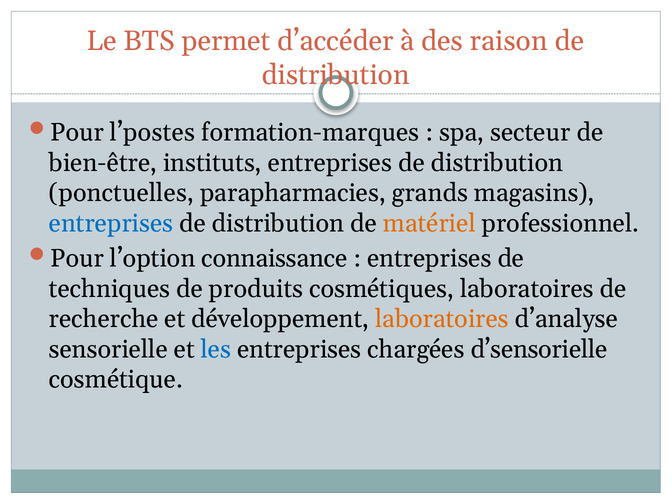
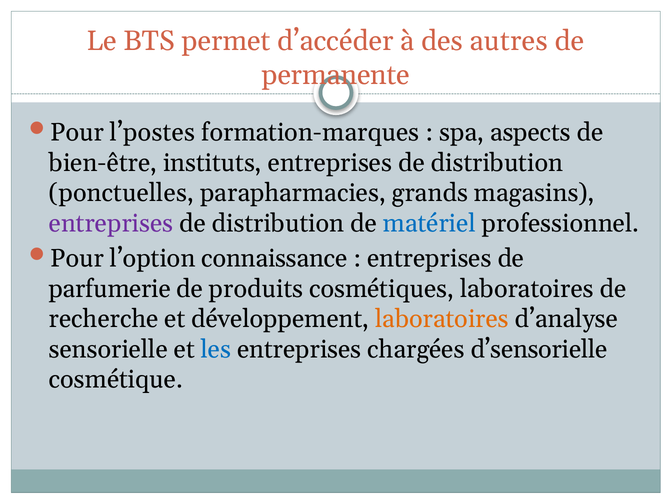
raison: raison -> autres (509, 41)
distribution: distribution -> permanente (336, 75)
secteur: secteur -> aspects (530, 132)
entreprises colour: blue -> purple (111, 223)
matériel colour: orange -> blue (429, 223)
techniques: techniques -> parfumerie (110, 289)
